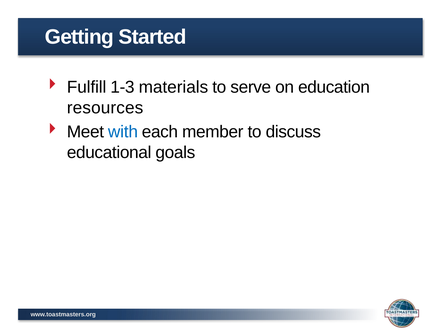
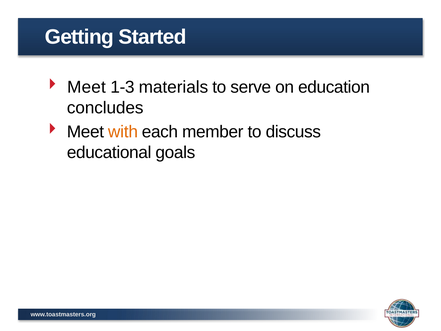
Fulfill: Fulfill -> Meet (86, 87)
resources: resources -> concludes (105, 108)
with colour: blue -> orange (123, 132)
